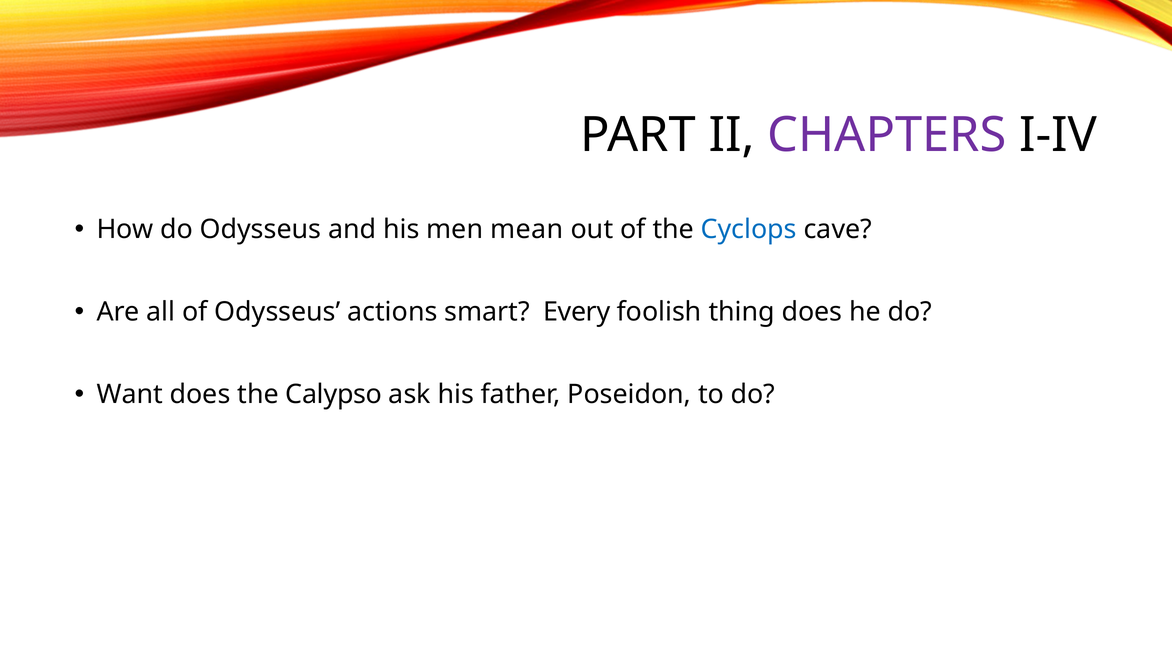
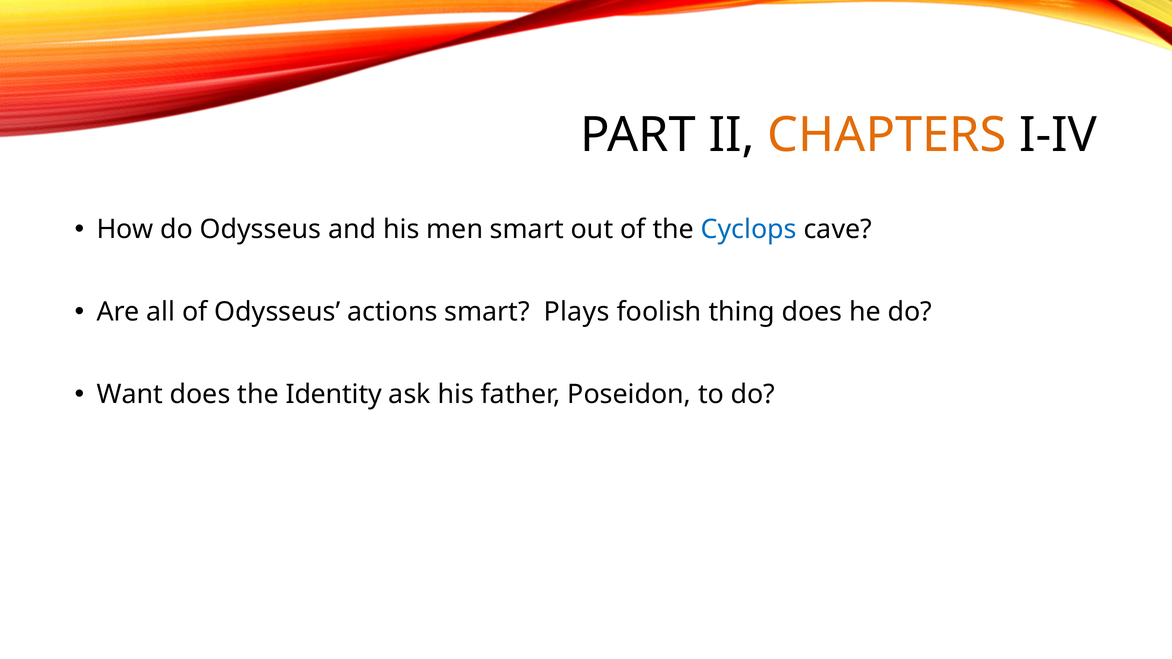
CHAPTERS colour: purple -> orange (887, 135)
men mean: mean -> smart (527, 230)
Every: Every -> Plays (577, 312)
Calypso: Calypso -> Identity (334, 394)
